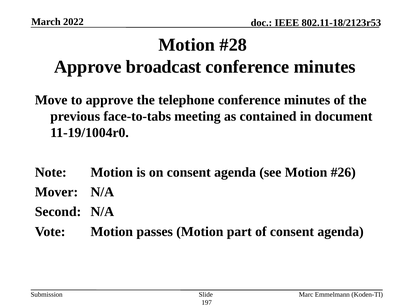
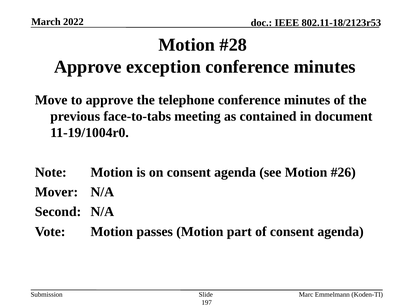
broadcast: broadcast -> exception (163, 67)
